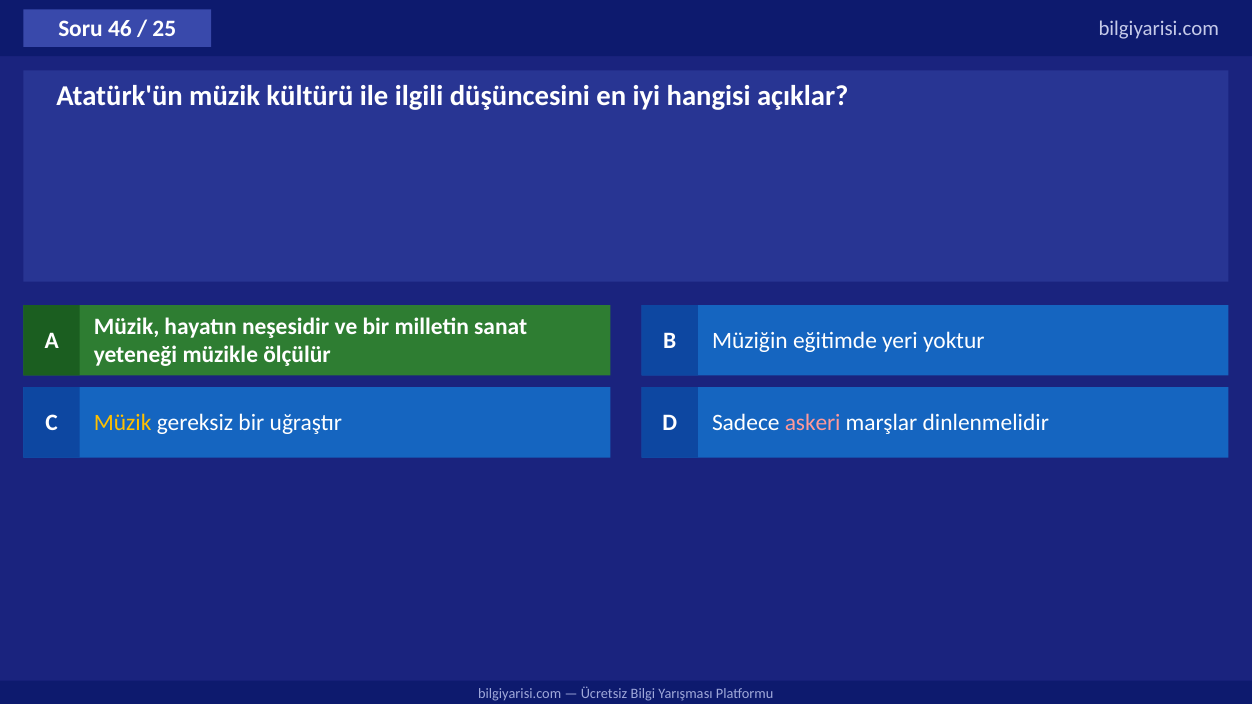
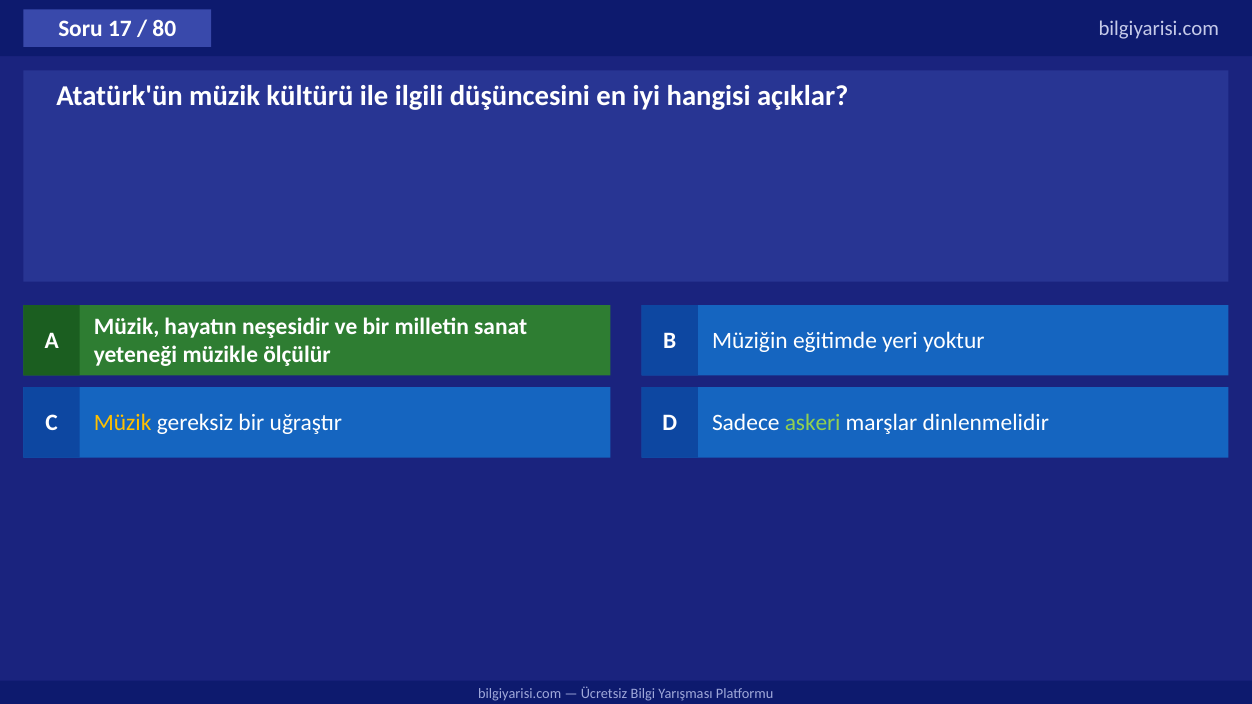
46: 46 -> 17 (120, 29)
25: 25 -> 80 (164, 29)
askeri colour: pink -> light green (813, 423)
